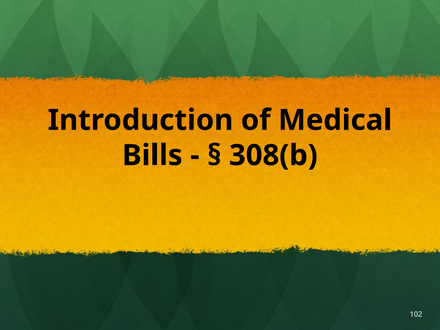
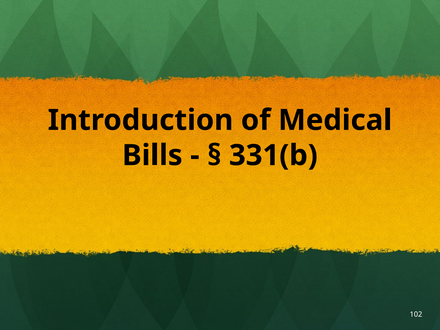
308(b: 308(b -> 331(b (273, 155)
